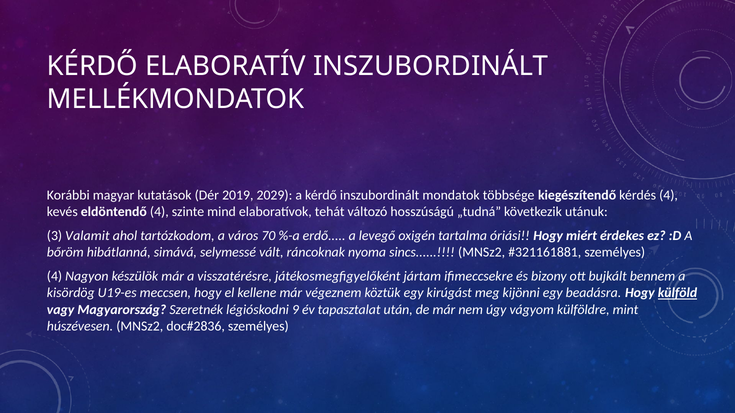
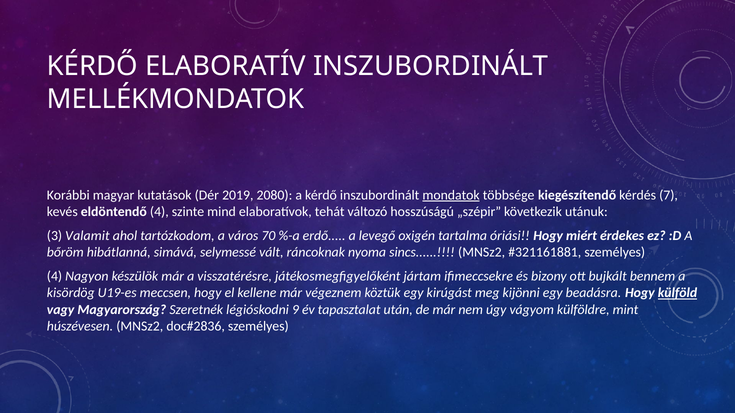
2029: 2029 -> 2080 (274, 195)
mondatok underline: none -> present (451, 195)
kérdés 4: 4 -> 7 (669, 195)
„tudná: „tudná -> „szépir (479, 212)
